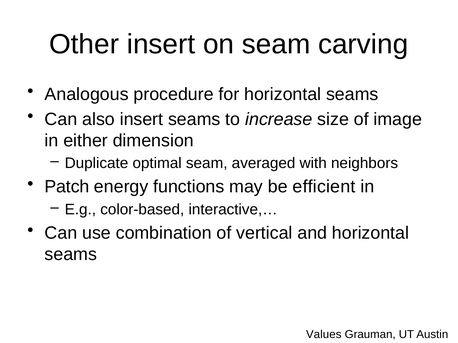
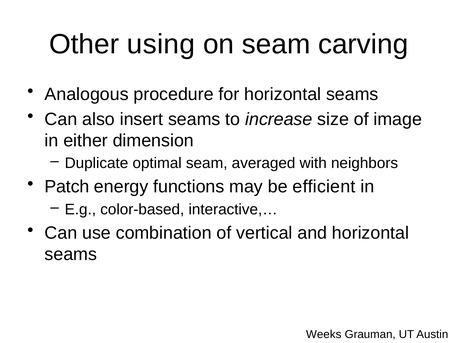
Other insert: insert -> using (161, 44)
Values: Values -> Weeks (324, 335)
